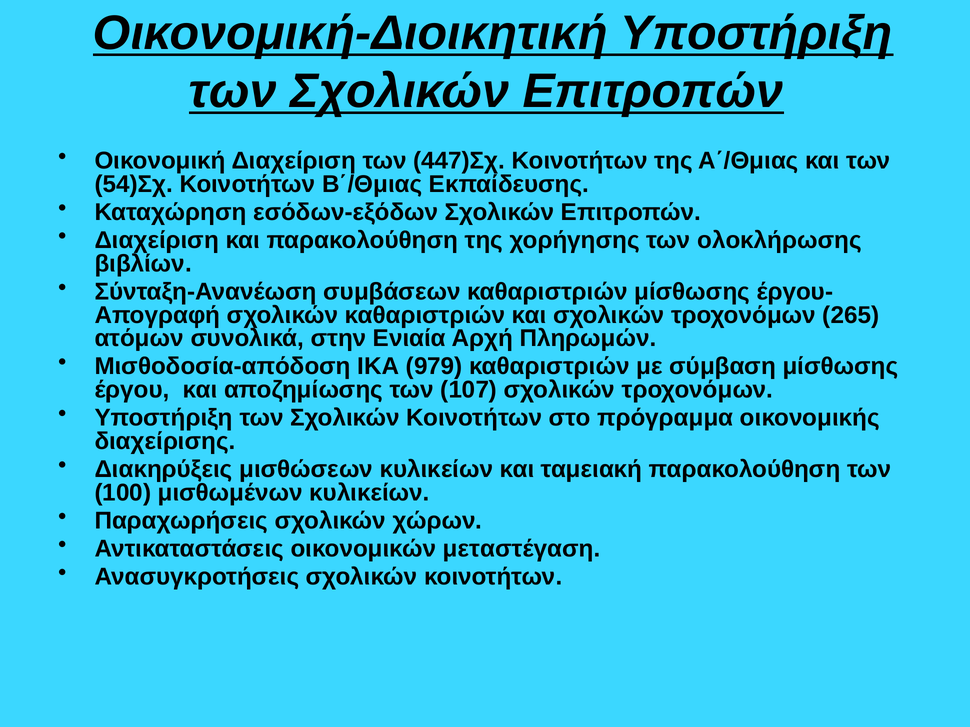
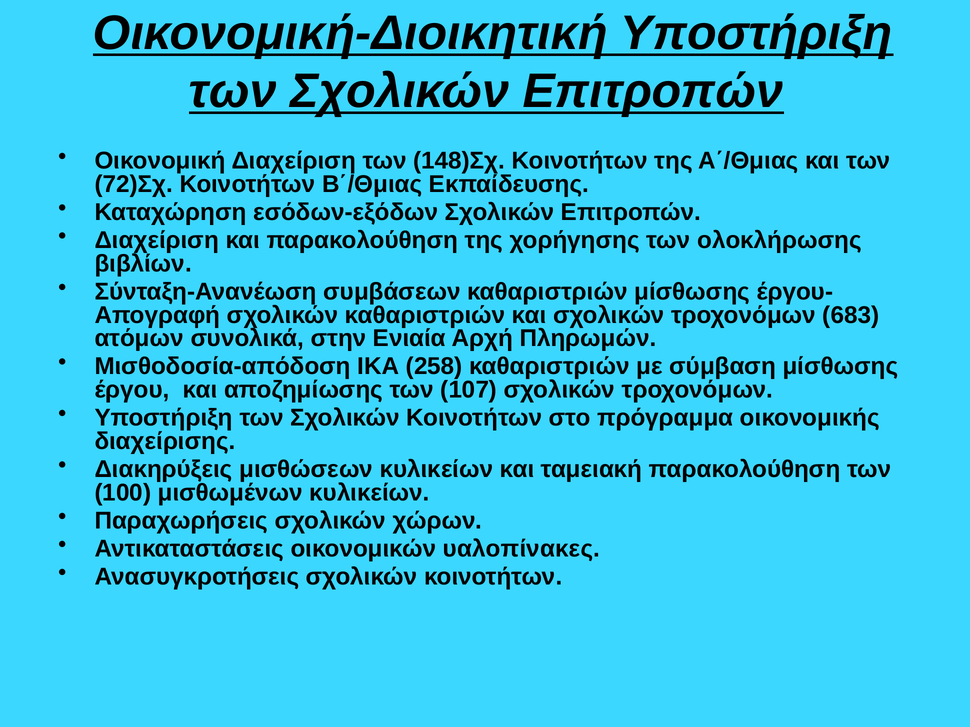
447)Σχ: 447)Σχ -> 148)Σχ (459, 161)
54)Σχ: 54)Σχ -> 72)Σχ (134, 184)
265: 265 -> 683 (851, 315)
979: 979 -> 258 (434, 367)
μεταστέγαση: μεταστέγαση -> υαλοπίνακες (521, 549)
